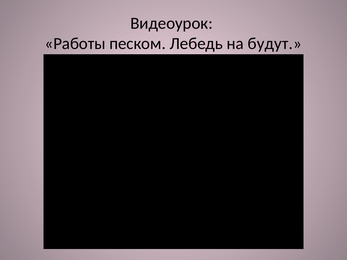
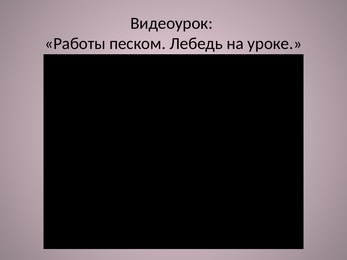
будут: будут -> уроке (275, 44)
